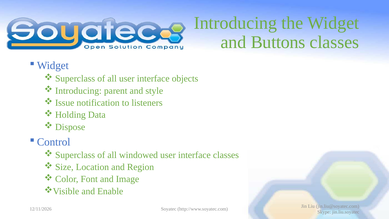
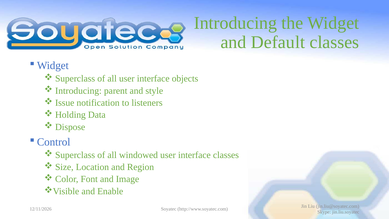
Buttons: Buttons -> Default (278, 42)
